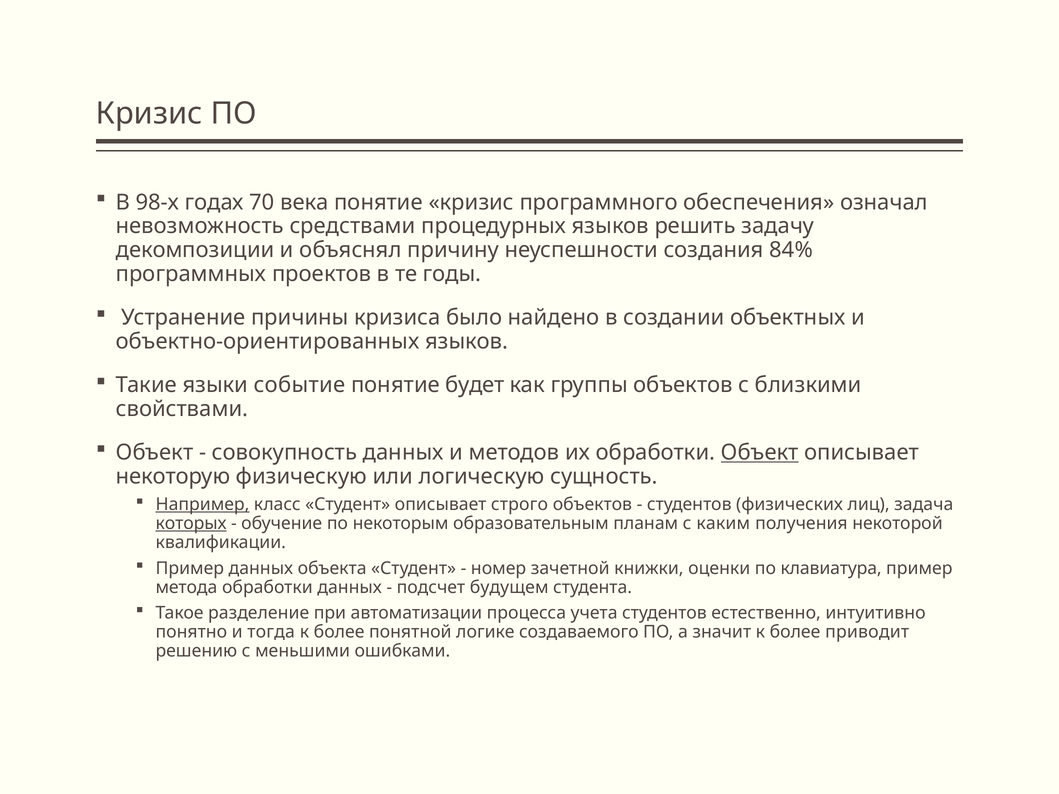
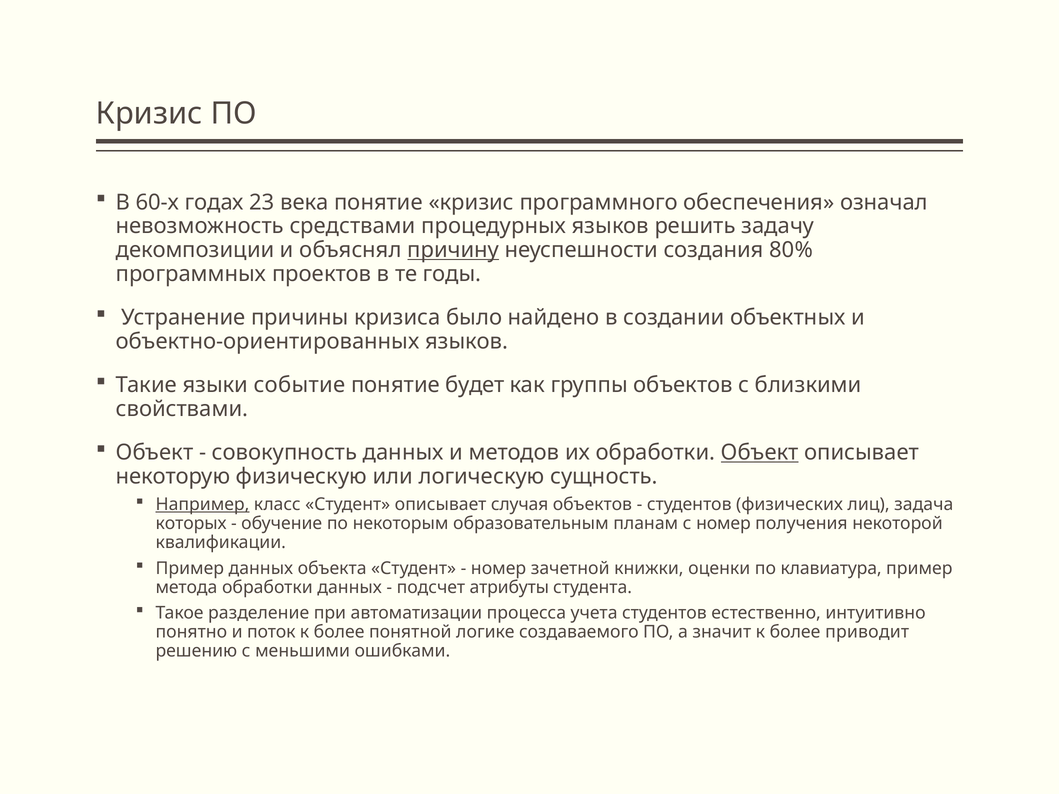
98-х: 98-х -> 60-х (157, 202)
70: 70 -> 23 (262, 202)
причину underline: none -> present (453, 250)
84%: 84% -> 80% (791, 250)
строго: строго -> случая (520, 505)
которых underline: present -> none (191, 524)
с каким: каким -> номер (723, 524)
будущем: будущем -> атрибуты (509, 588)
тогда: тогда -> поток (271, 632)
